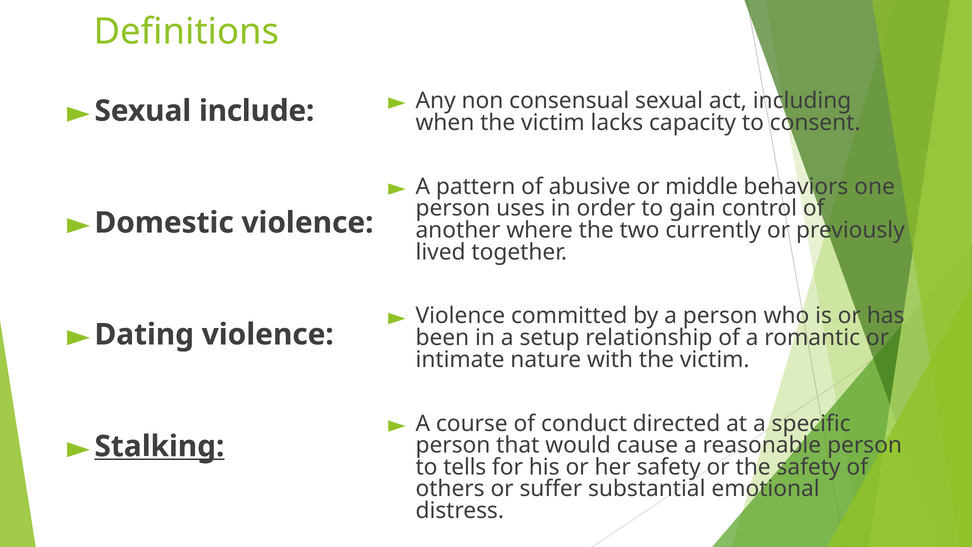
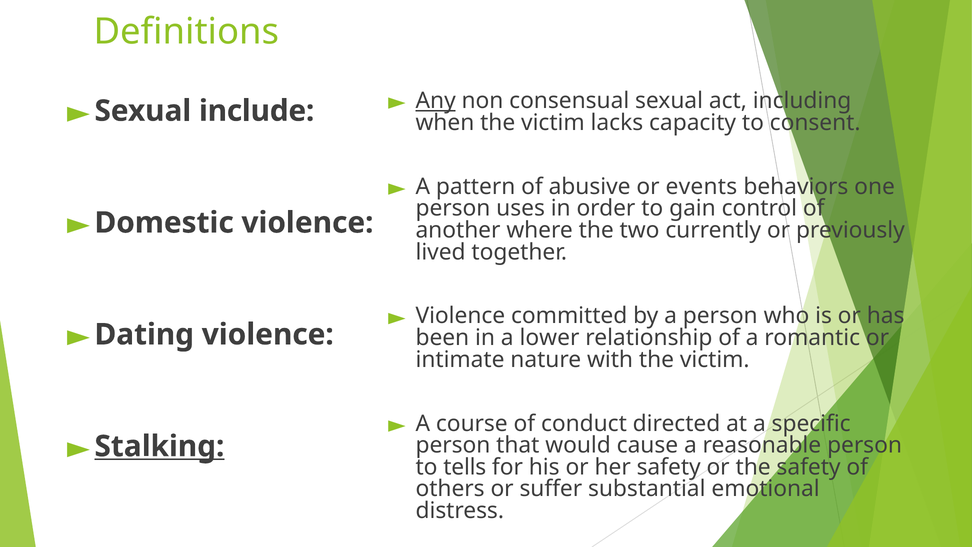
Any underline: none -> present (436, 101)
middle: middle -> events (701, 186)
setup: setup -> lower (549, 338)
